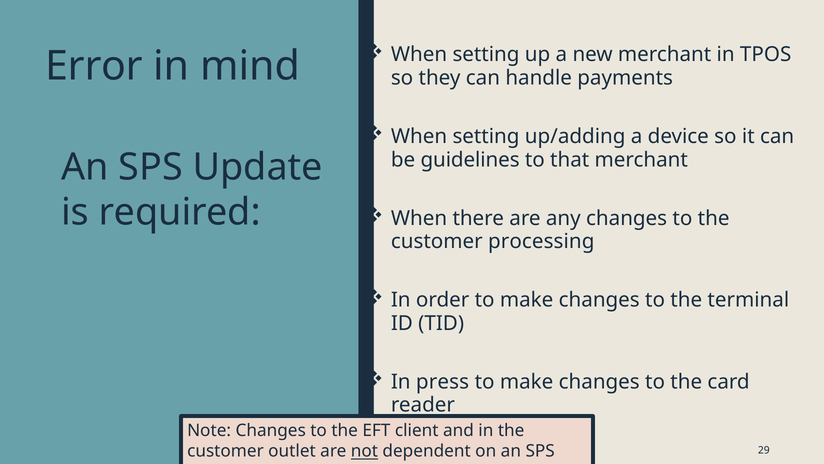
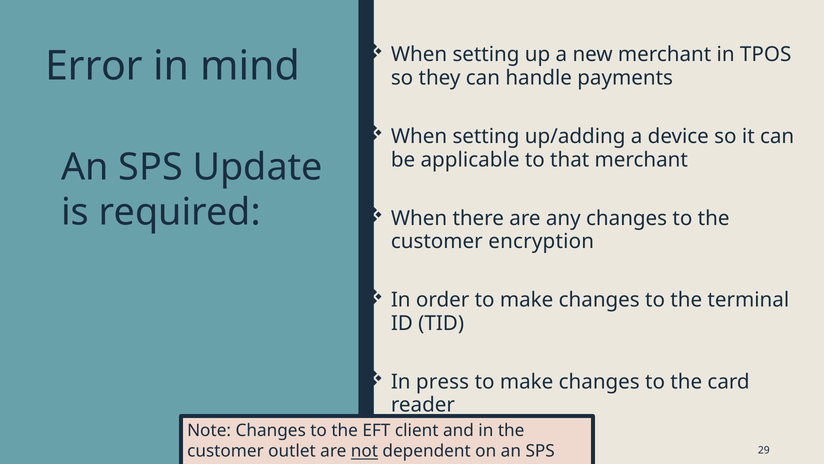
guidelines: guidelines -> applicable (470, 160)
processing: processing -> encryption (541, 241)
